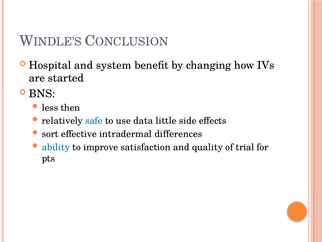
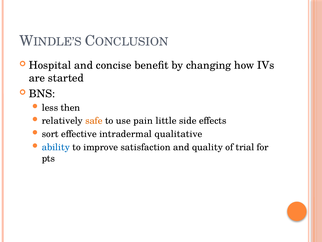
system: system -> concise (114, 65)
safe colour: blue -> orange (94, 121)
data: data -> pain (143, 121)
differences: differences -> qualitative (178, 134)
